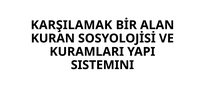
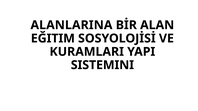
KARŞILAMAK: KARŞILAMAK -> ALANLARINA (71, 25)
KURAN: KURAN -> EĞITIM (53, 39)
